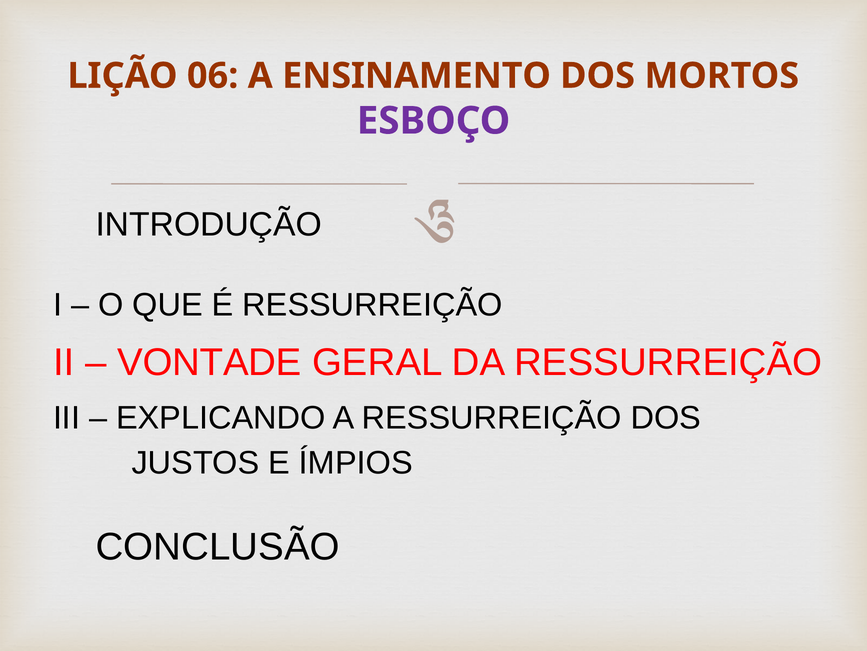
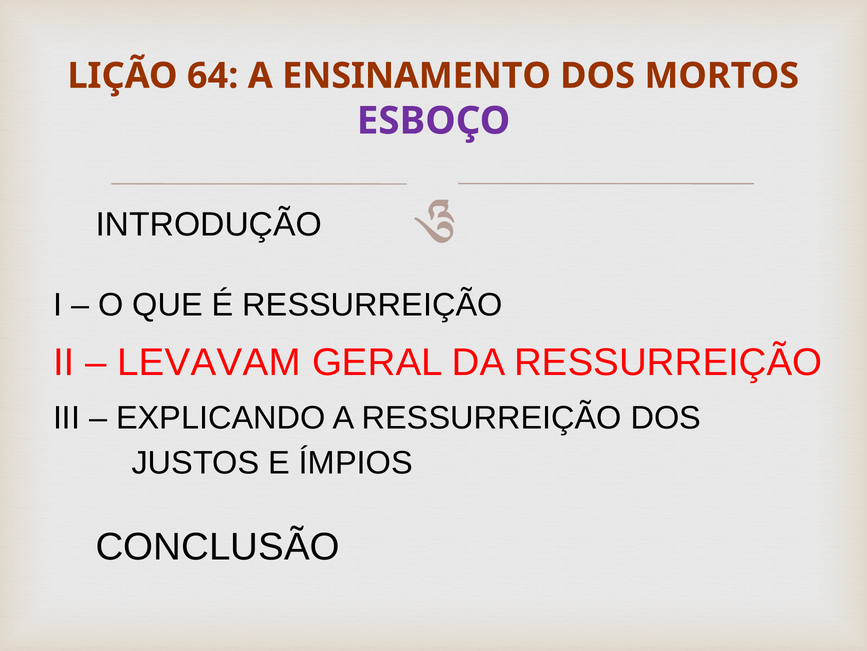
06: 06 -> 64 (213, 76)
VONTADE: VONTADE -> LEVAVAM (209, 362)
